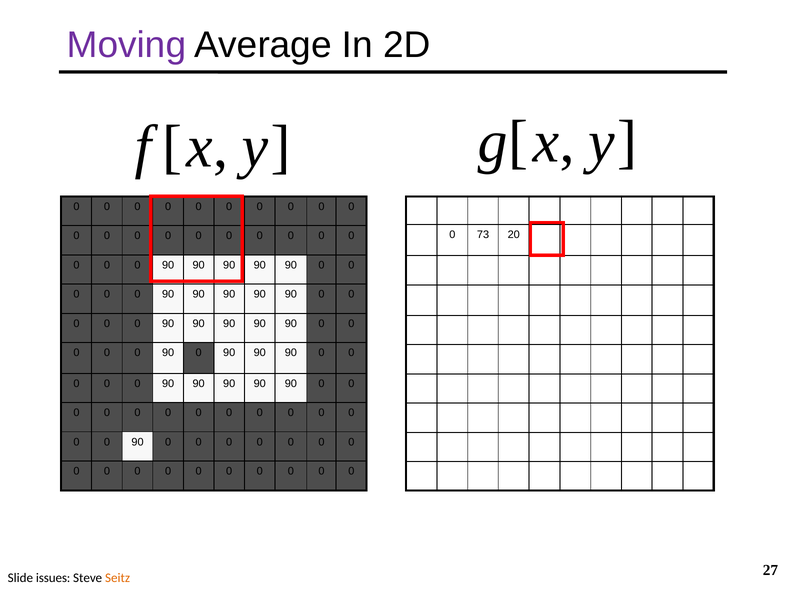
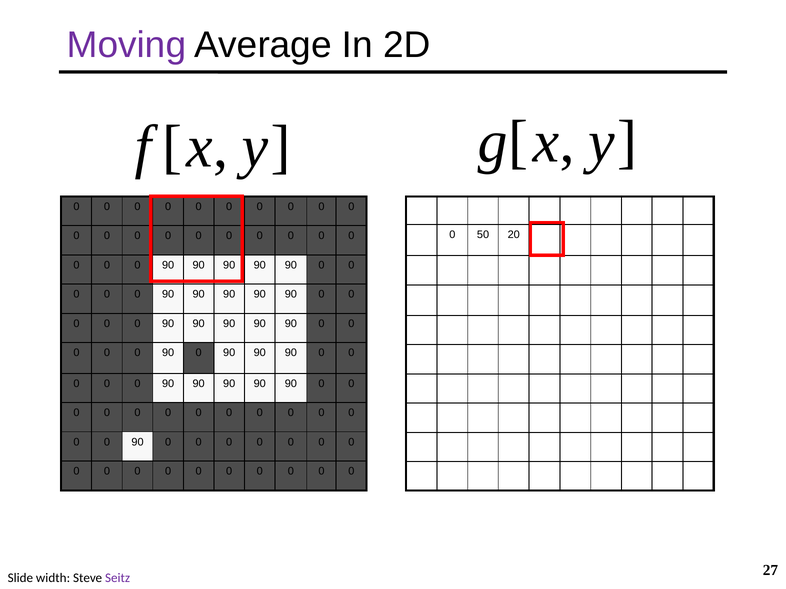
73: 73 -> 50 (483, 235)
issues: issues -> width (53, 578)
Seitz colour: orange -> purple (118, 578)
